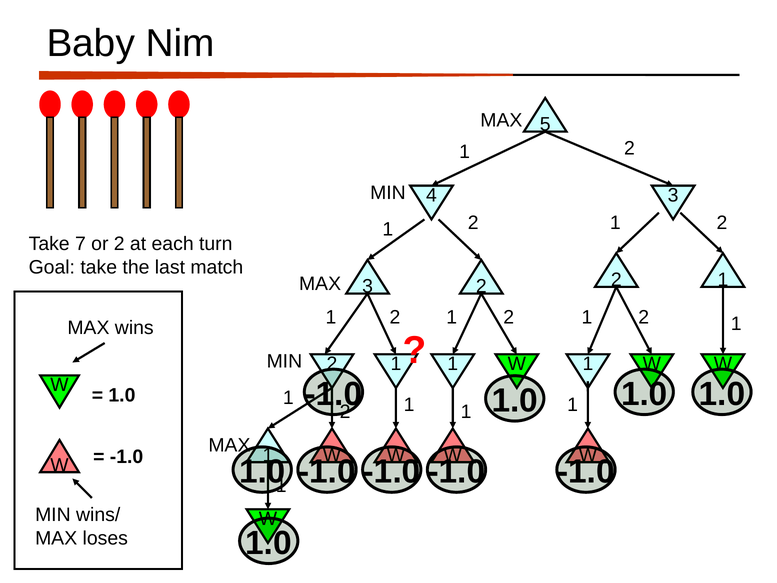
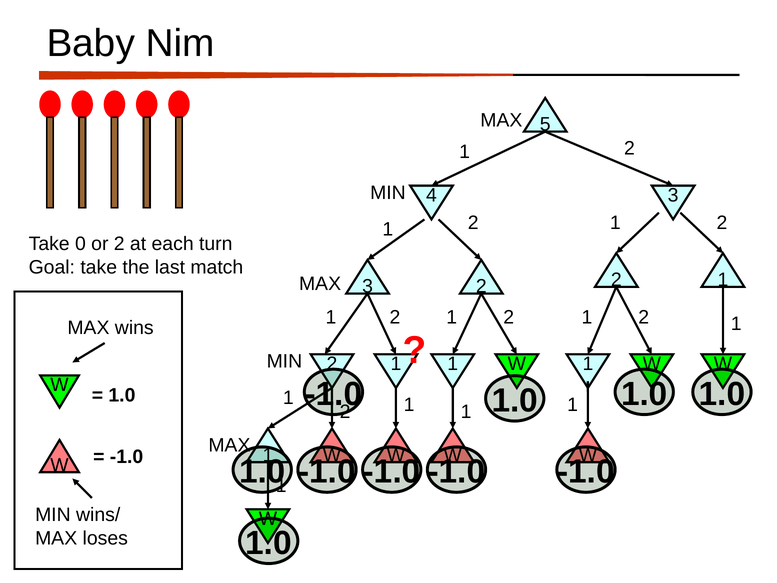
7: 7 -> 0 (80, 244)
